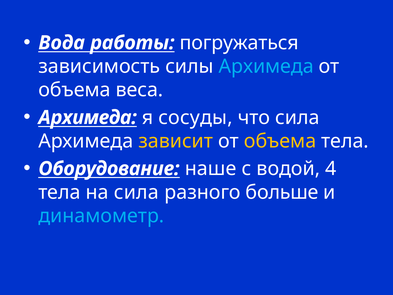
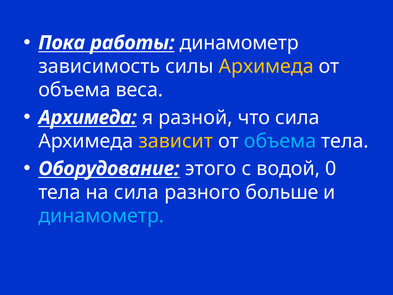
Вода: Вода -> Пока (62, 43)
работы погружаться: погружаться -> динамометр (239, 43)
Архимеда colour: light blue -> yellow (266, 66)
сосуды: сосуды -> разной (196, 117)
объема colour: yellow -> light blue (280, 141)
наше: наше -> этого (211, 169)
4: 4 -> 0 (331, 169)
